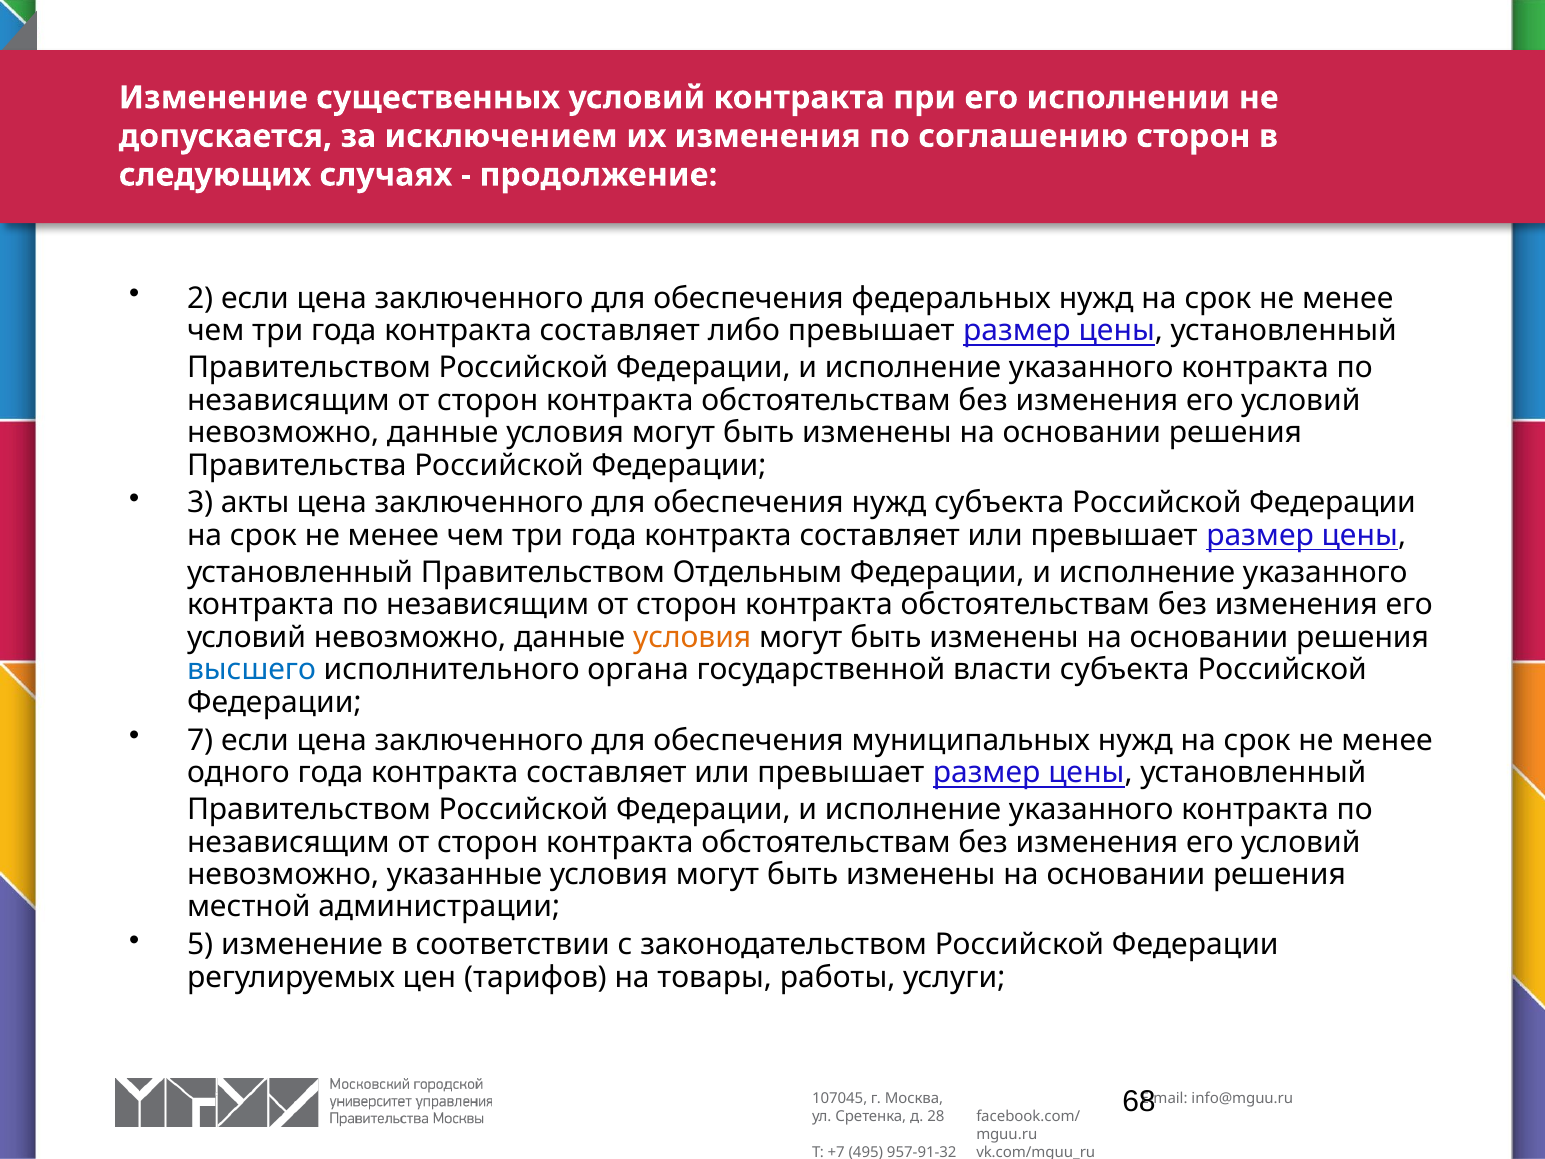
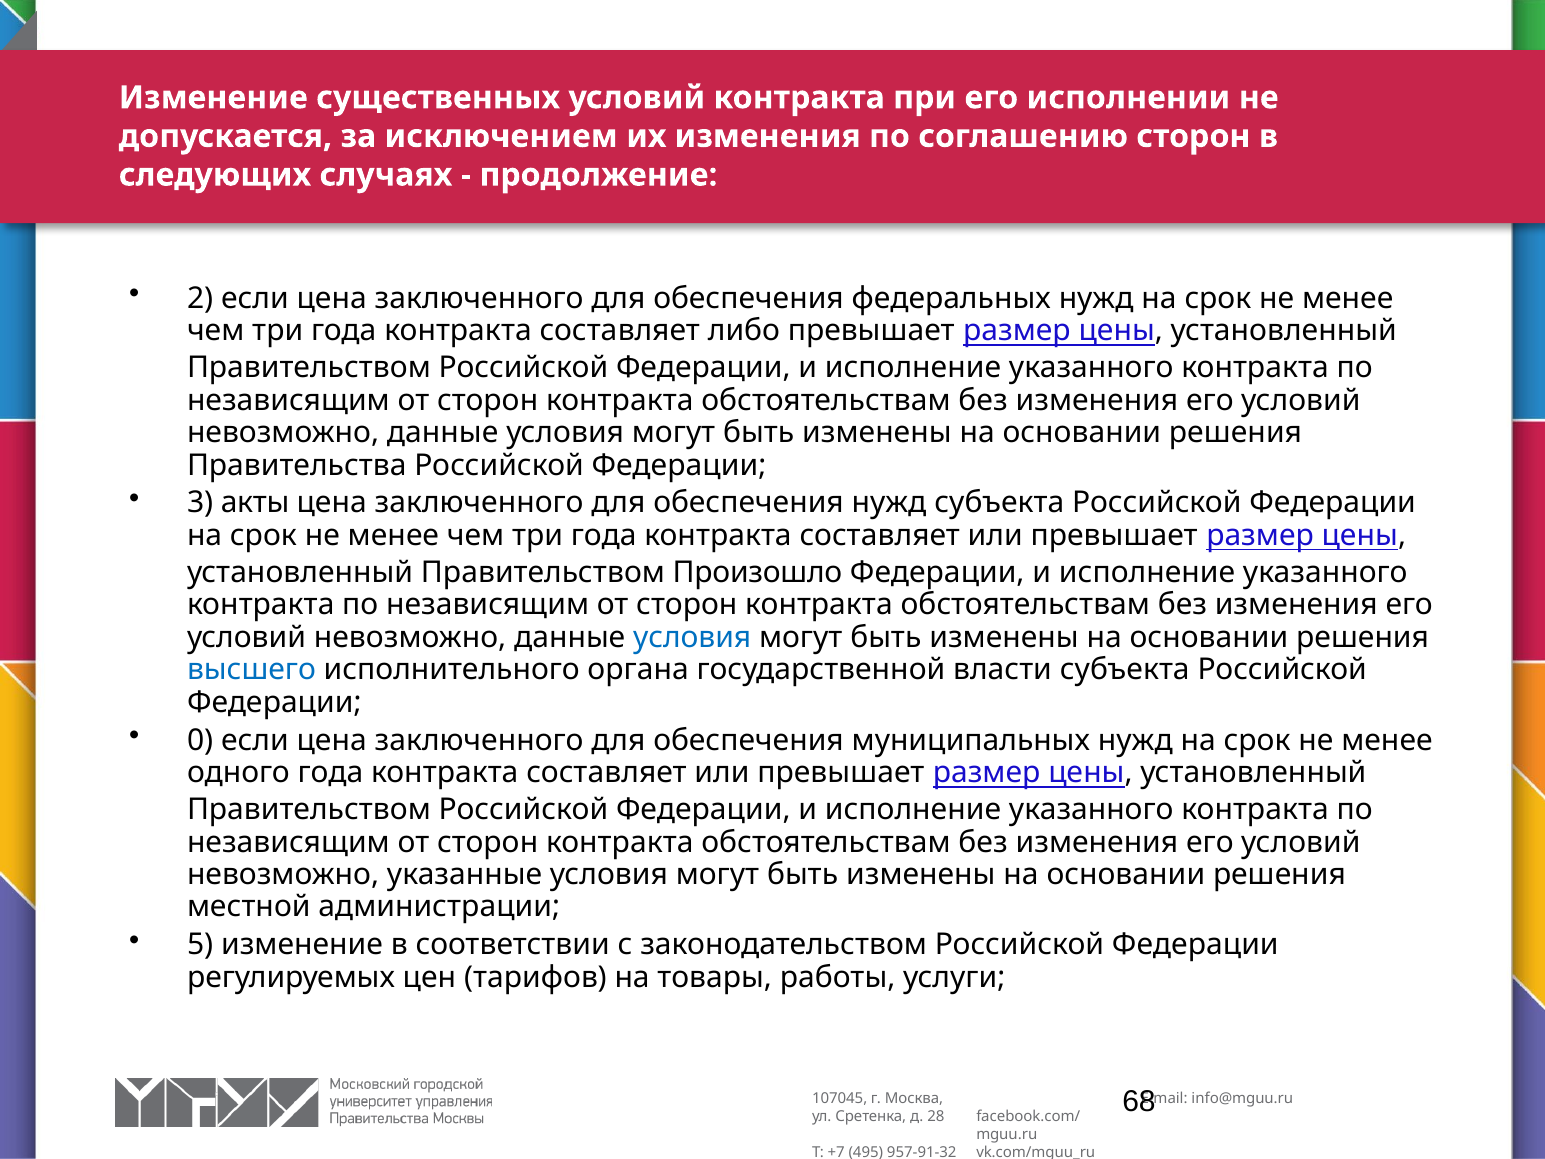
Отдельным: Отдельным -> Произошло (757, 572)
условия colour: orange -> blue (692, 637)
7: 7 -> 0 (200, 740)
